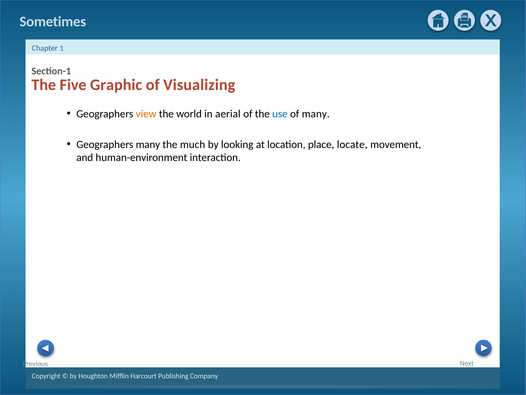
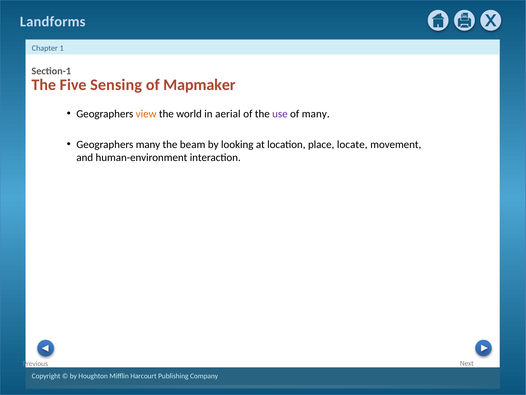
Sometimes: Sometimes -> Landforms (53, 22)
Graphic: Graphic -> Sensing (116, 85)
Visualizing: Visualizing -> Mapmaker (199, 85)
use colour: blue -> purple (280, 114)
much: much -> beam (193, 144)
